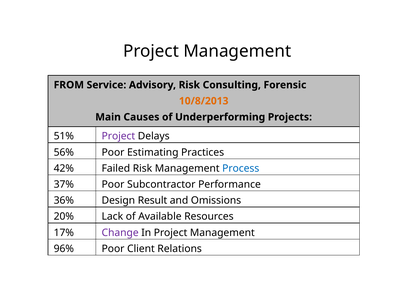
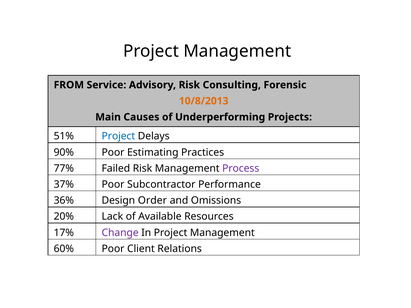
Project colour: purple -> blue (118, 136)
56%: 56% -> 90% (64, 152)
42%: 42% -> 77% (64, 169)
Process colour: blue -> purple (241, 169)
Result: Result -> Order (152, 201)
96%: 96% -> 60% (64, 249)
